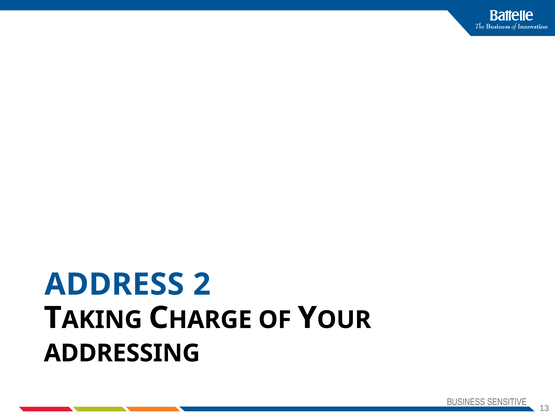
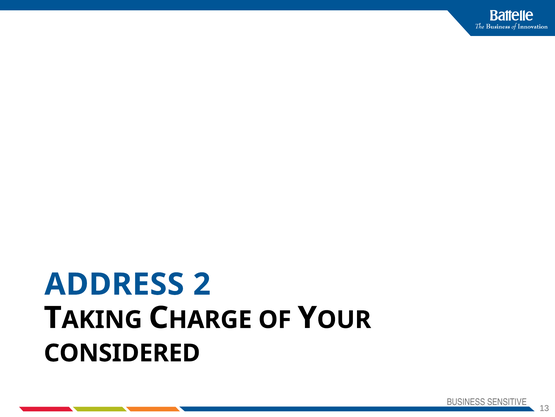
ADDRESSING: ADDRESSING -> CONSIDERED (122, 353)
